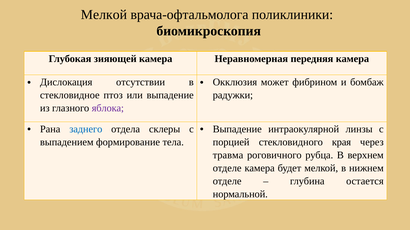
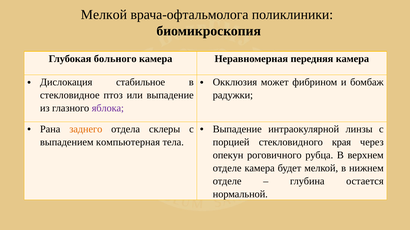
зияющей: зияющей -> больного (115, 59)
отсутствии: отсутствии -> стабильное (141, 82)
заднего colour: blue -> orange (86, 130)
формирование: формирование -> компьютерная (128, 143)
травма: травма -> опекун (228, 156)
